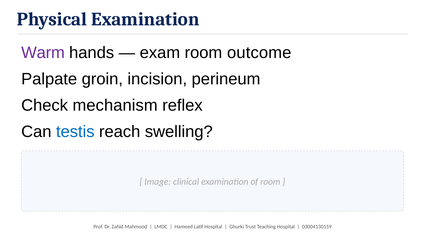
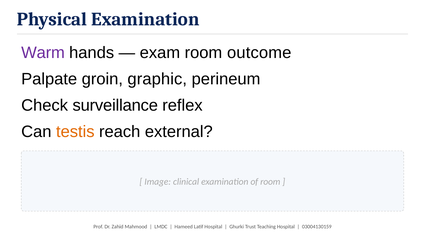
incision: incision -> graphic (157, 79)
mechanism: mechanism -> surveillance (115, 105)
testis colour: blue -> orange (75, 132)
swelling: swelling -> external (179, 132)
